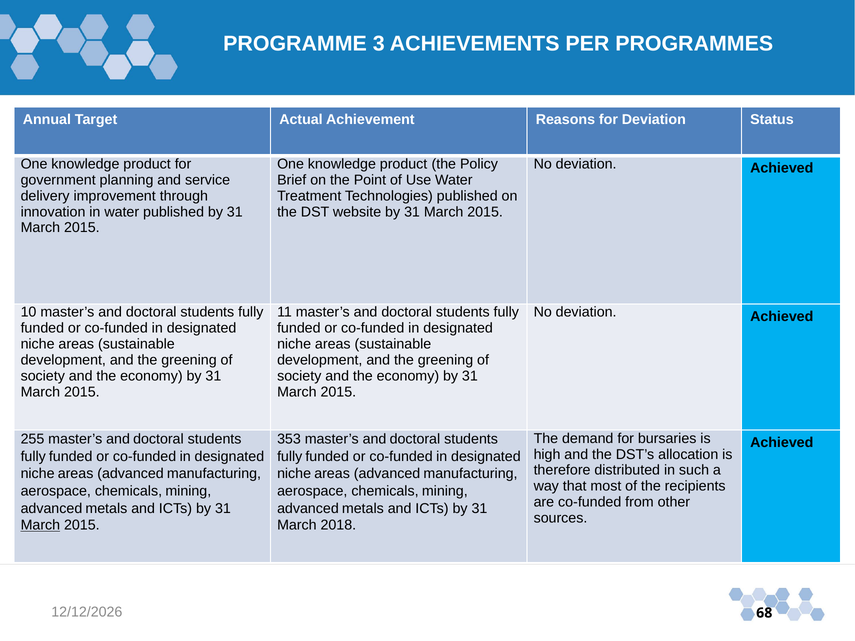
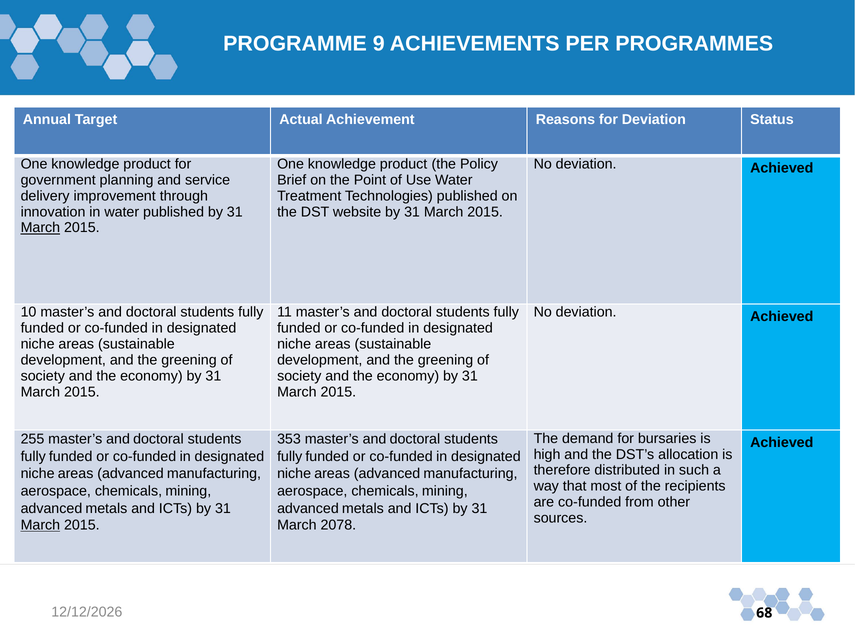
3: 3 -> 9 (379, 44)
March underline: none -> present (40, 228)
2018: 2018 -> 2078 (338, 525)
